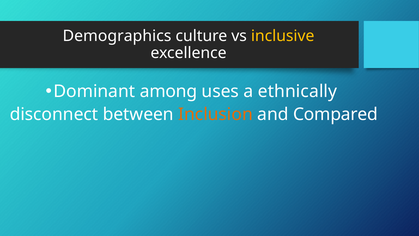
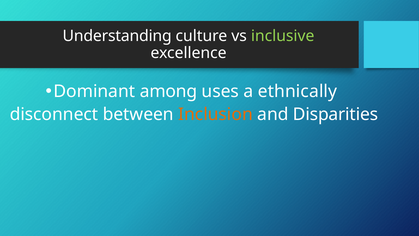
Demographics: Demographics -> Understanding (117, 36)
inclusive colour: yellow -> light green (283, 36)
Compared: Compared -> Disparities (336, 114)
